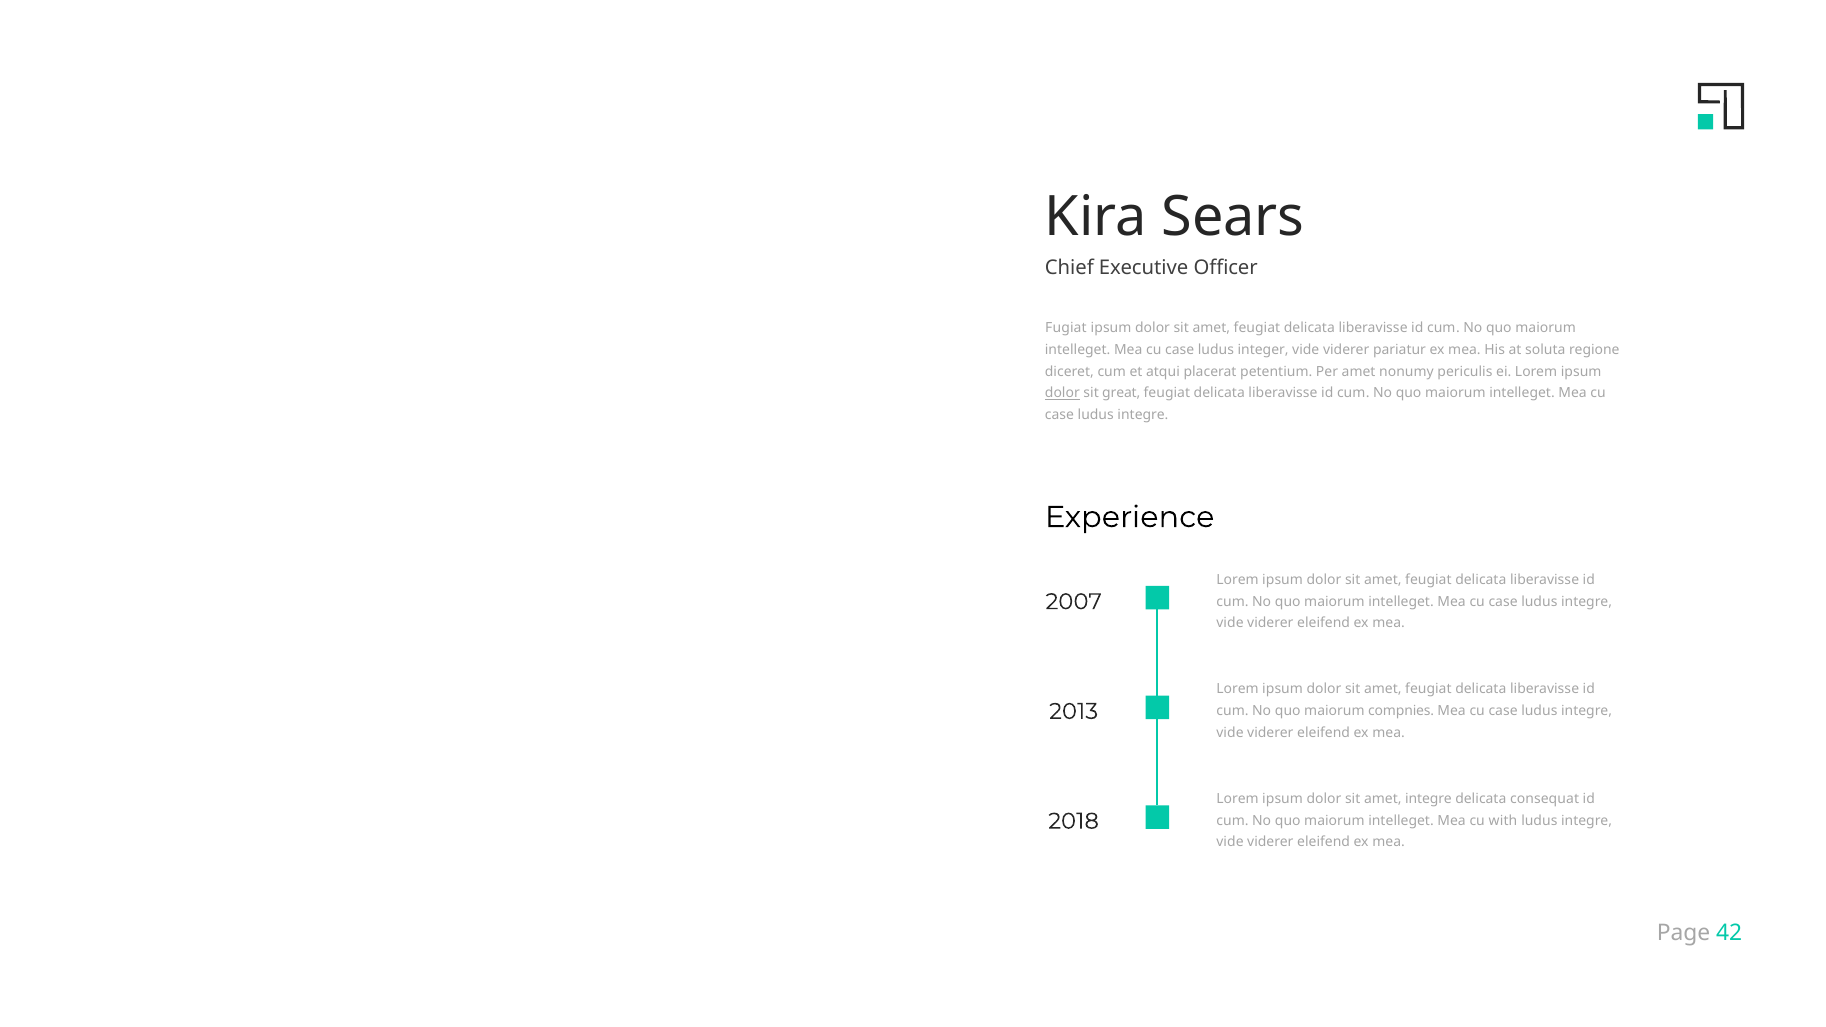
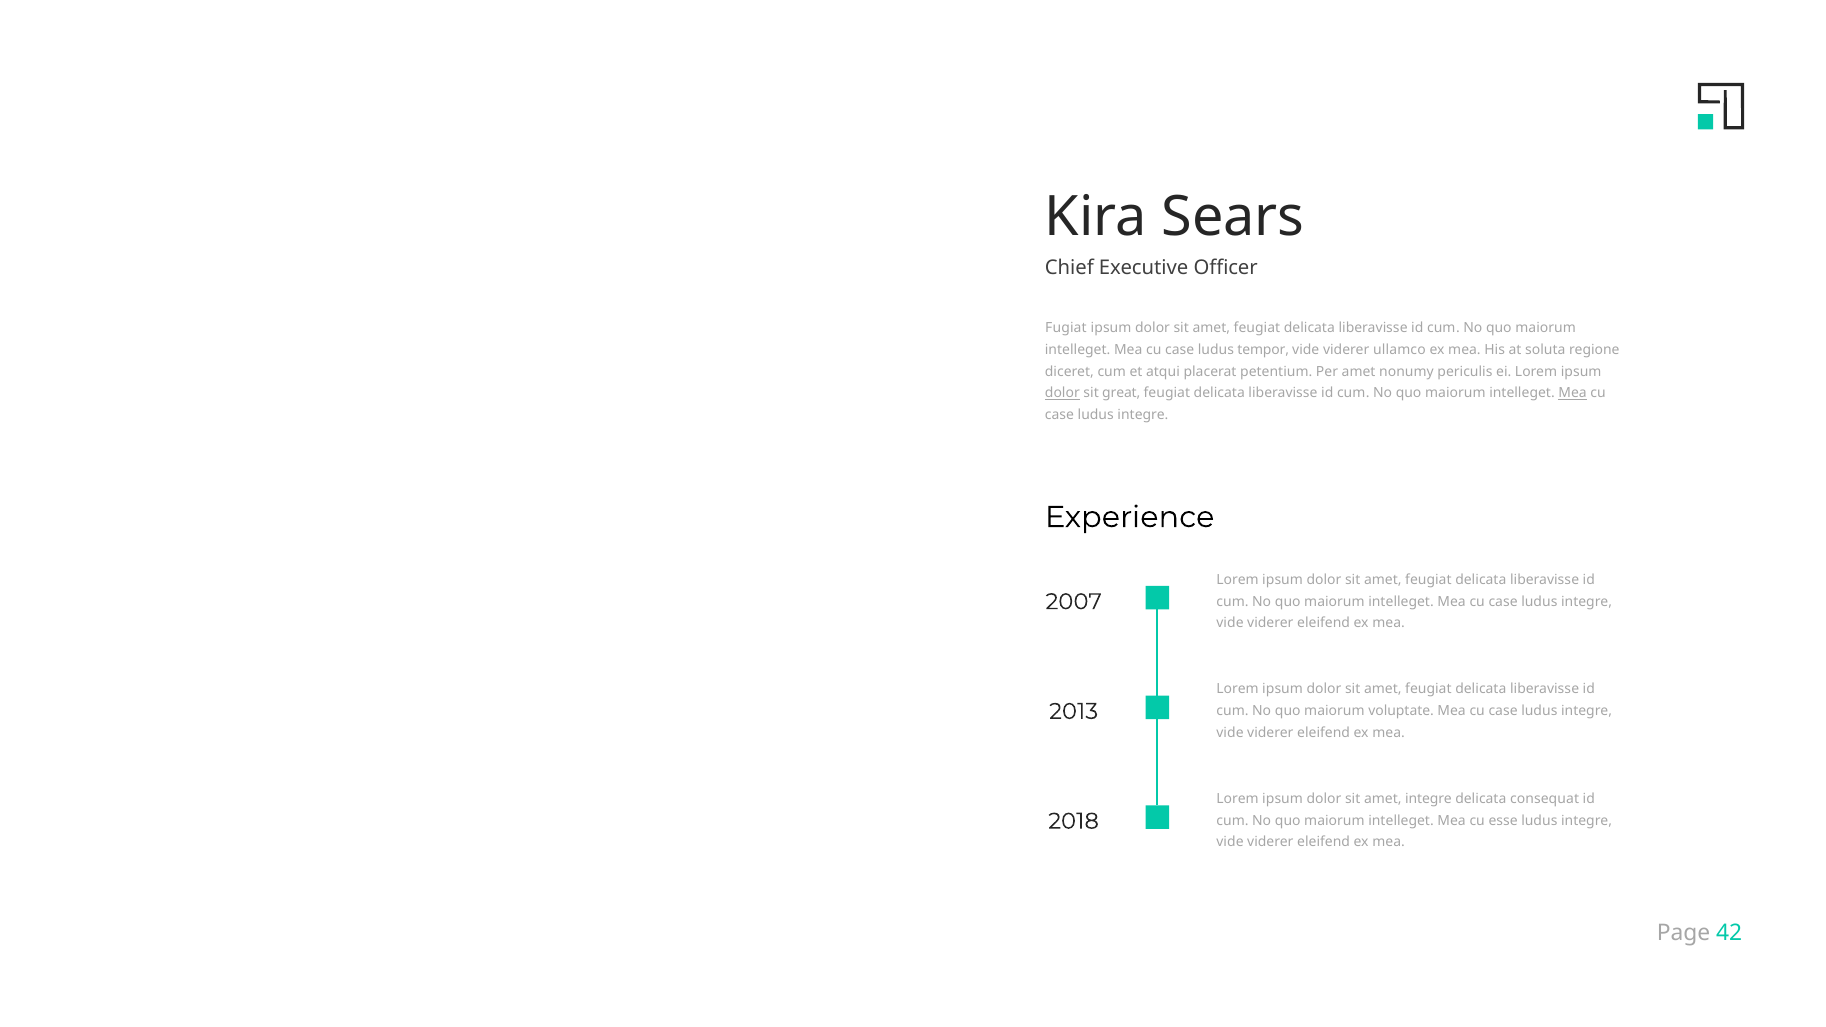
integer: integer -> tempor (1263, 350)
pariatur: pariatur -> ullamco (1399, 350)
Mea underline: none -> present (1573, 393)
compnies: compnies -> voluptate (1401, 711)
with: with -> esse (1503, 821)
